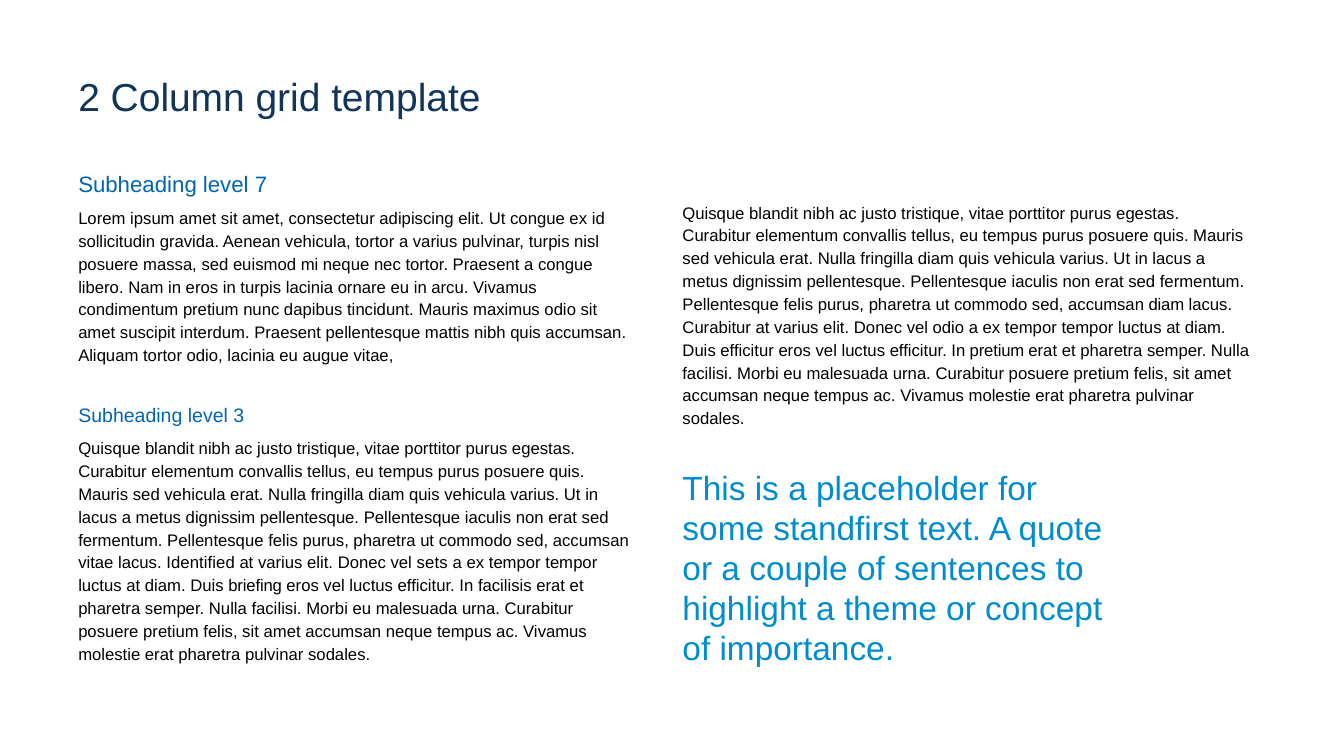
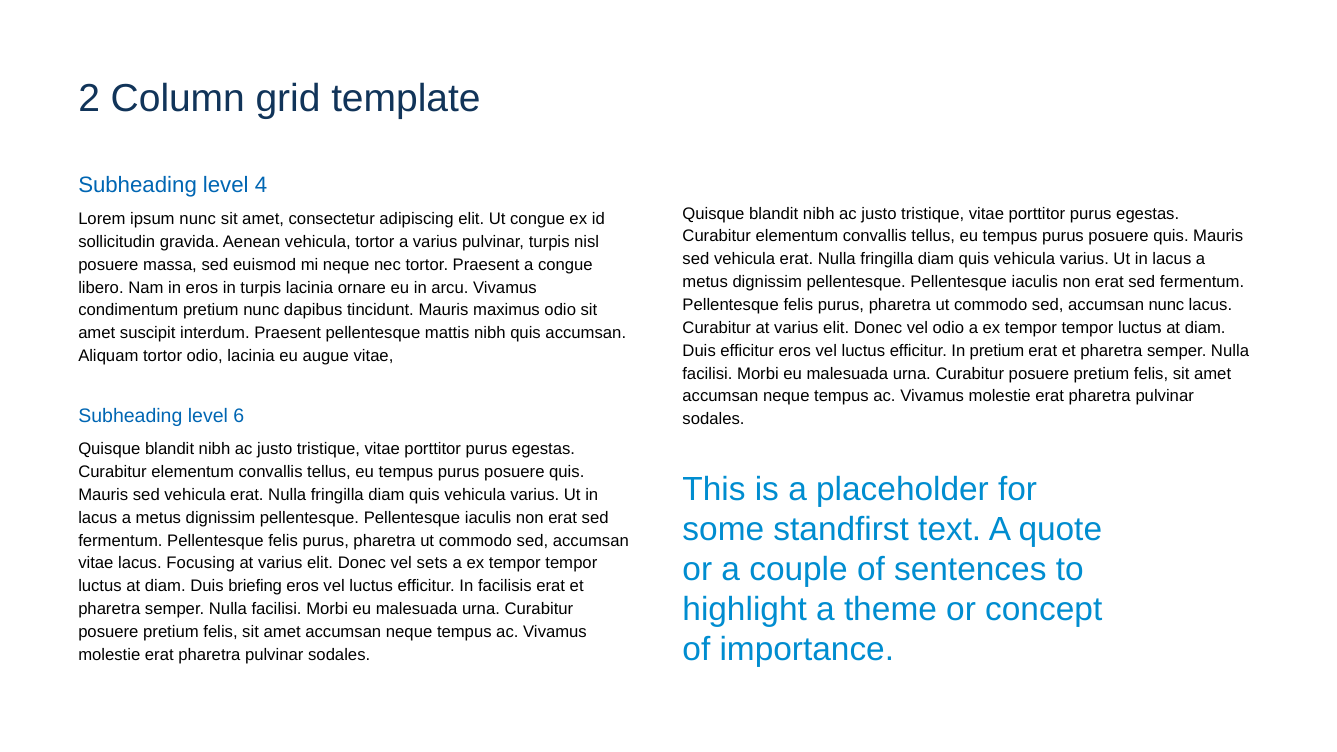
7: 7 -> 4 (261, 185)
ipsum amet: amet -> nunc (198, 219)
accumsan diam: diam -> nunc (1166, 305)
3: 3 -> 6 (239, 416)
Identified: Identified -> Focusing (201, 563)
